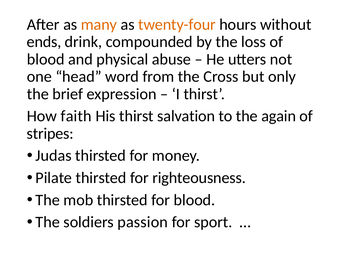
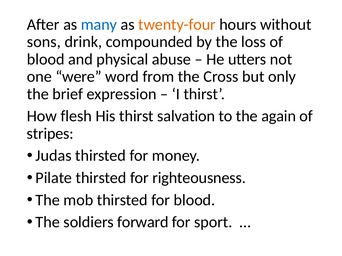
many colour: orange -> blue (99, 25)
ends: ends -> sons (44, 42)
head: head -> were (79, 77)
faith: faith -> flesh (76, 116)
passion: passion -> forward (143, 223)
